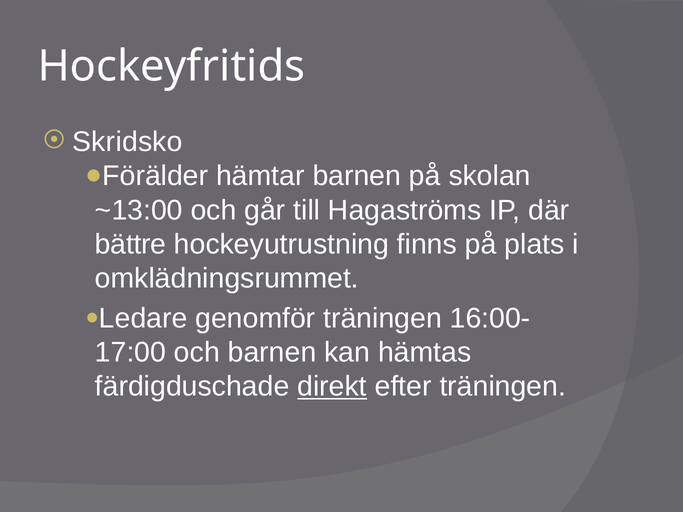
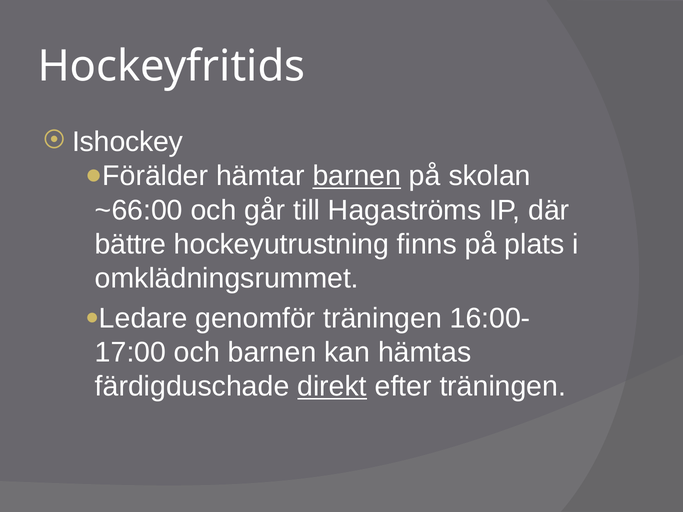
Skridsko: Skridsko -> Ishockey (128, 142)
barnen underline: none -> present (357, 176)
~13:00: ~13:00 -> ~66:00 (139, 210)
